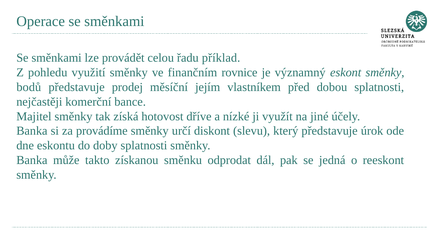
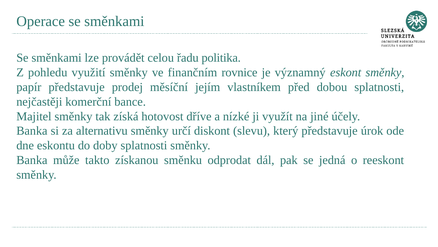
příklad: příklad -> politika (221, 58)
bodů: bodů -> papír (29, 87)
provádíme: provádíme -> alternativu (102, 131)
